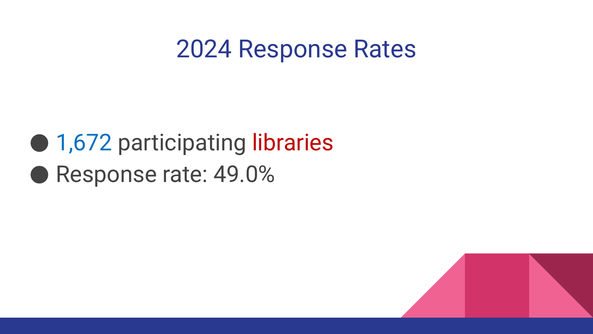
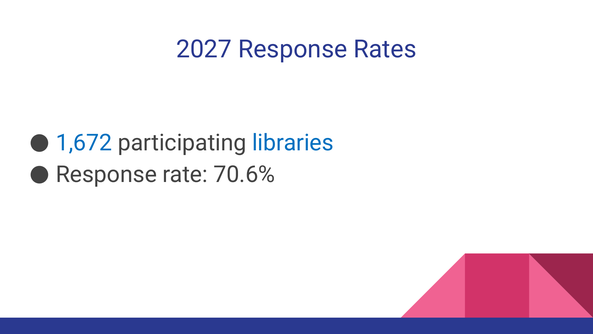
2024: 2024 -> 2027 (204, 49)
libraries colour: red -> blue (293, 143)
49.0%: 49.0% -> 70.6% (244, 174)
